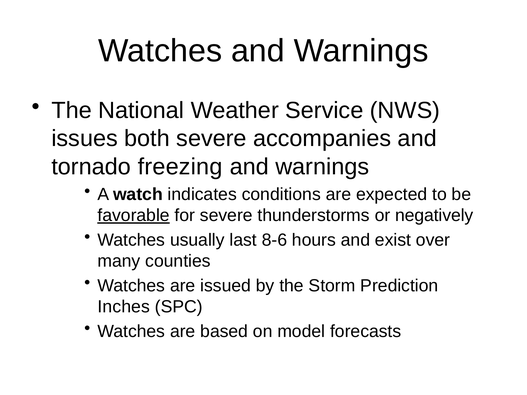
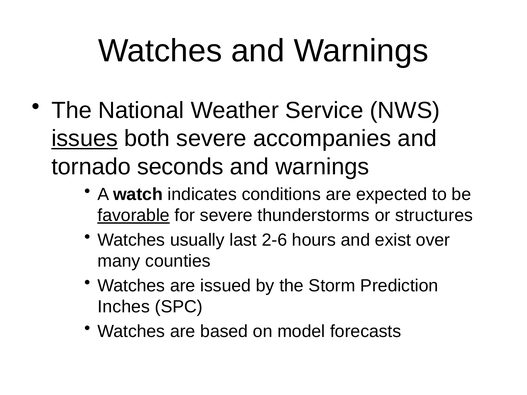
issues underline: none -> present (85, 139)
freezing: freezing -> seconds (180, 167)
negatively: negatively -> structures (434, 216)
8-6: 8-6 -> 2-6 (274, 240)
